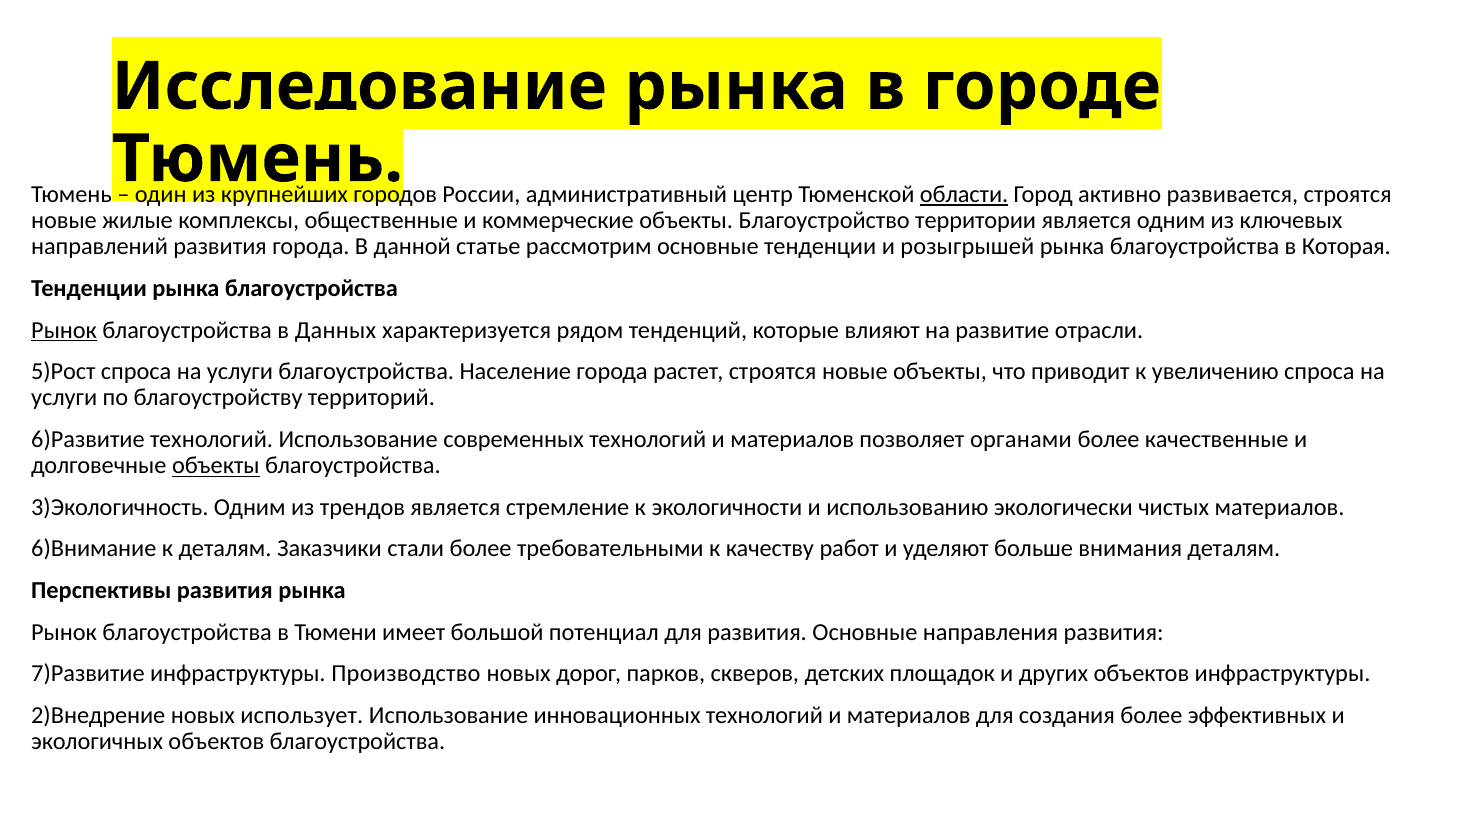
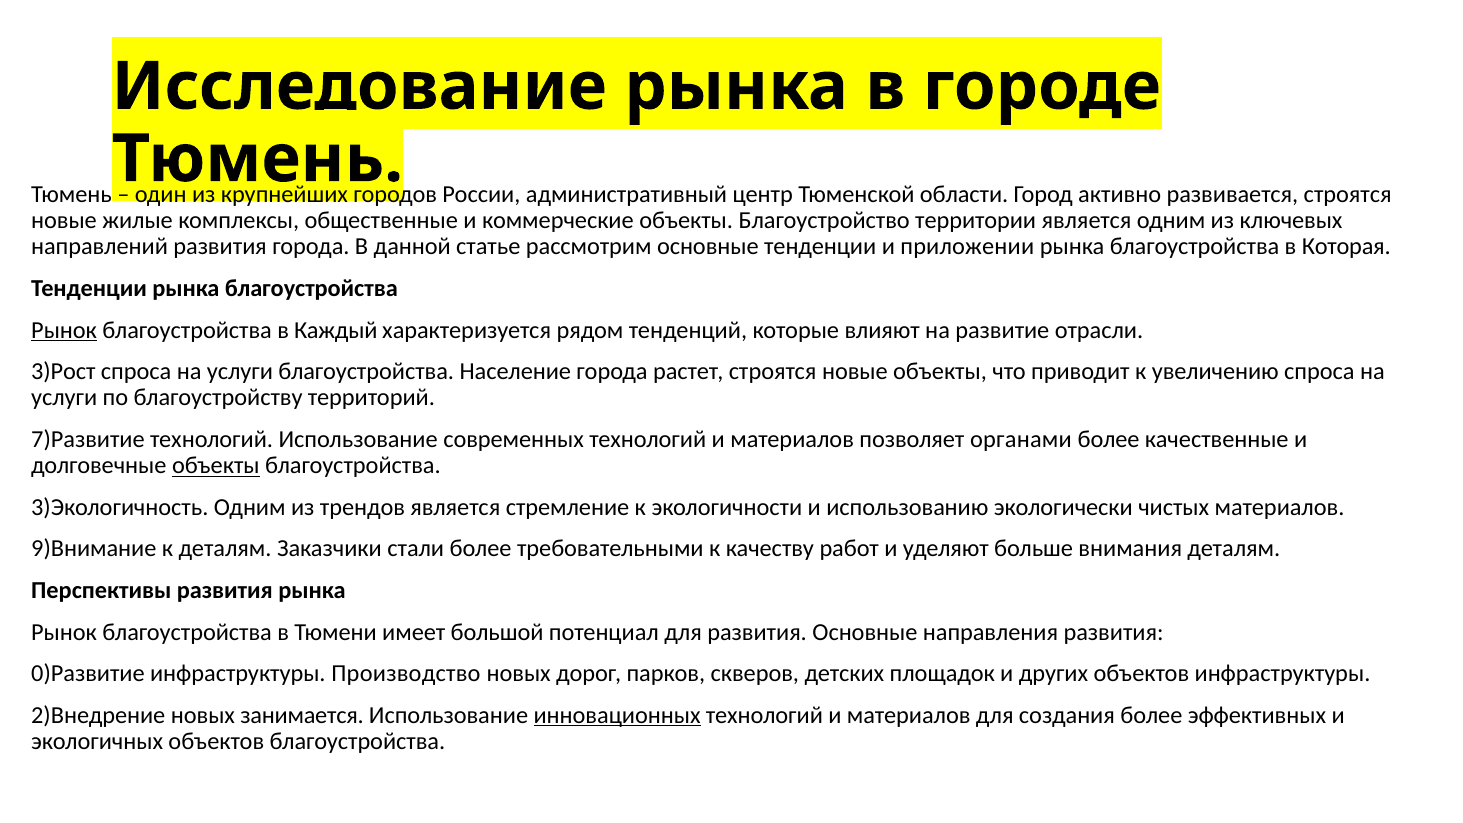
области underline: present -> none (964, 194)
розыгрышей: розыгрышей -> приложении (967, 247)
Данных: Данных -> Каждый (336, 330)
5)Рост: 5)Рост -> 3)Рост (63, 372)
6)Развитие: 6)Развитие -> 7)Развитие (88, 439)
6)Внимание: 6)Внимание -> 9)Внимание (94, 549)
7)Развитие: 7)Развитие -> 0)Развитие (88, 674)
использует: использует -> занимается (302, 715)
инновационных underline: none -> present (617, 715)
